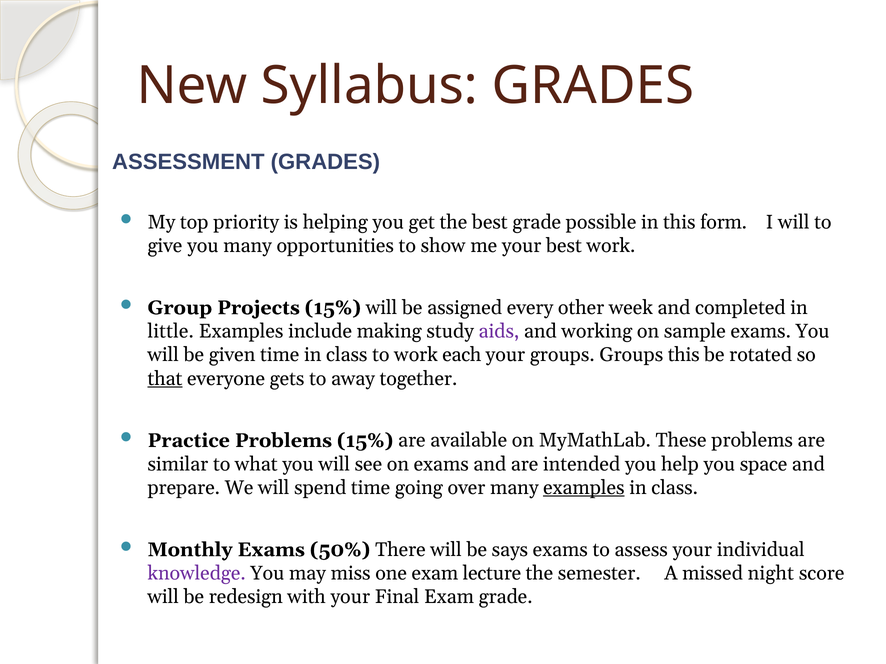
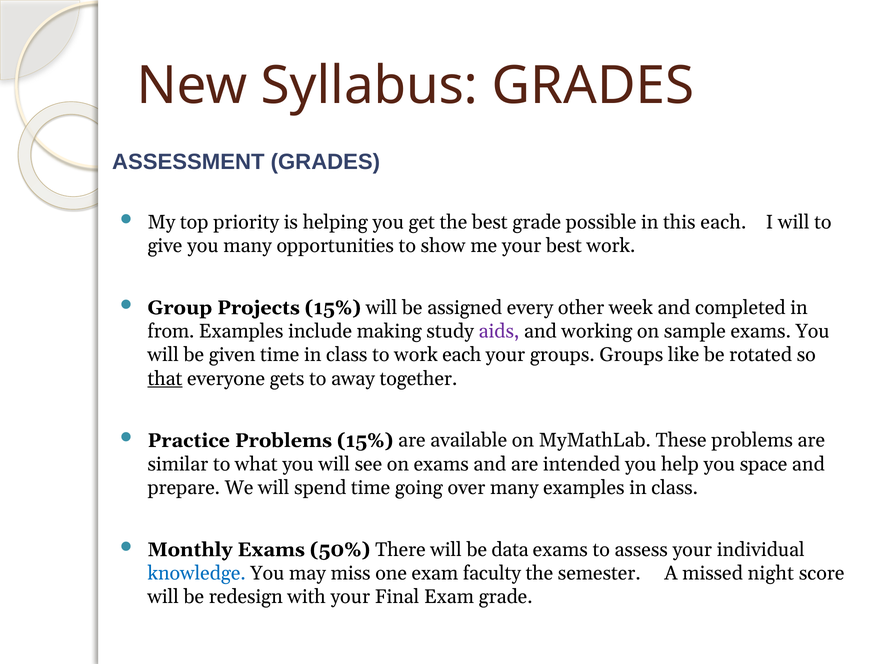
this form: form -> each (723, 222)
little: little -> from (171, 332)
Groups this: this -> like (684, 355)
examples underline: present -> none (584, 488)
says: says -> data (510, 550)
knowledge colour: purple -> blue (197, 574)
lecture: lecture -> faculty (492, 574)
